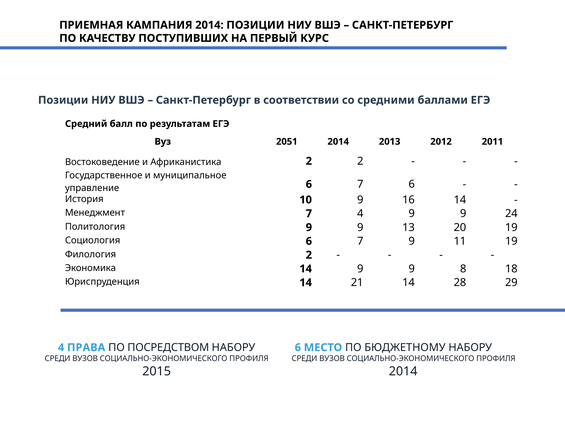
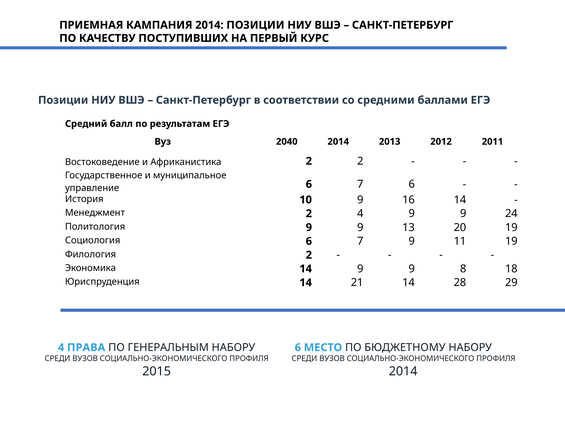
2051: 2051 -> 2040 (287, 142)
Менеджмент 7: 7 -> 2 (309, 213)
ПОСРЕДСТВОМ: ПОСРЕДСТВОМ -> ГЕНЕРАЛЬНЫМ (168, 347)
